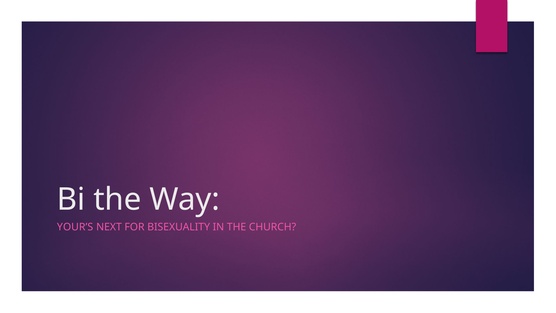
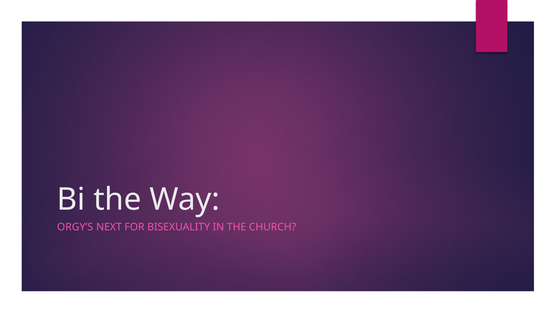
YOUR’S: YOUR’S -> ORGY’S (75, 227)
